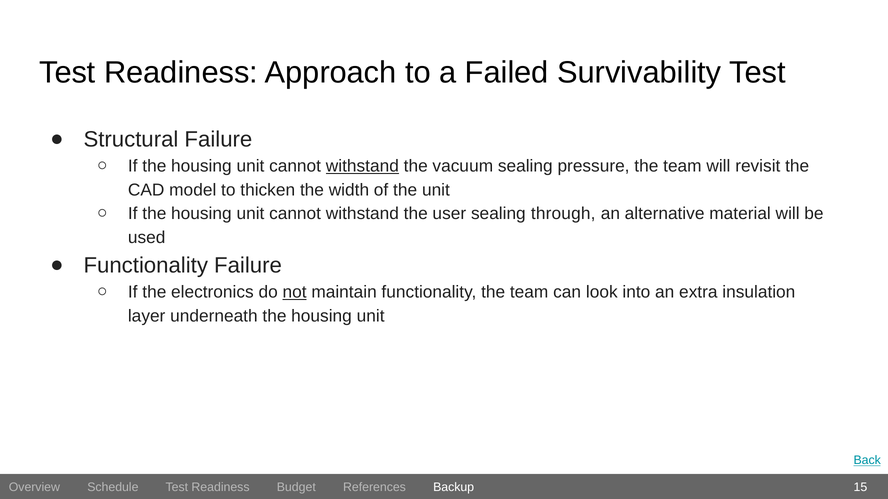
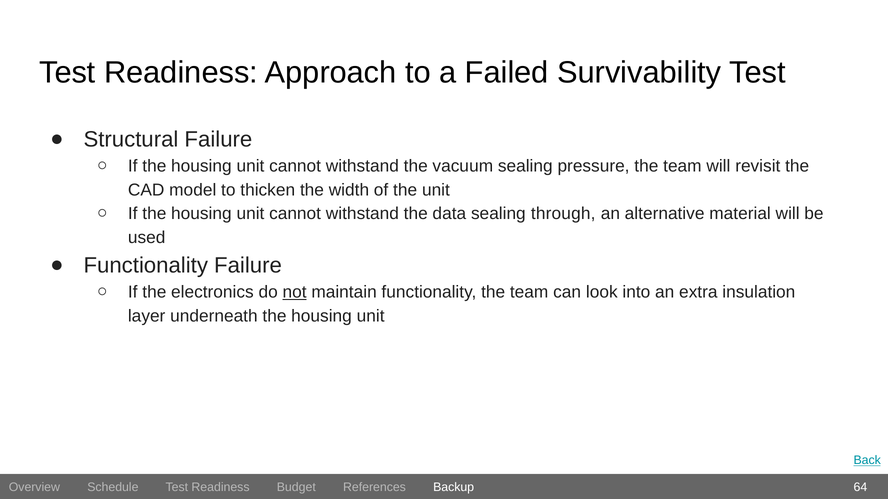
withstand underline: present -> none (362, 166)
user: user -> data (449, 214)
15: 15 -> 64 (860, 488)
